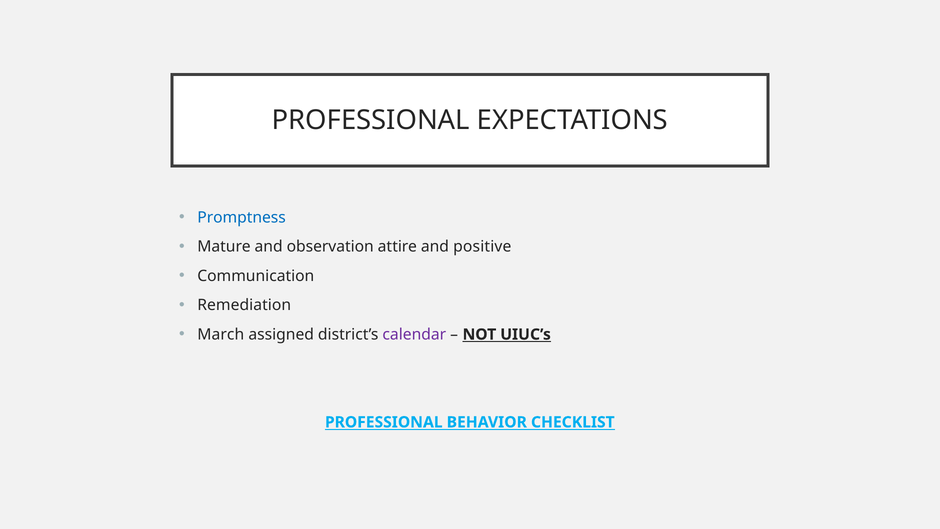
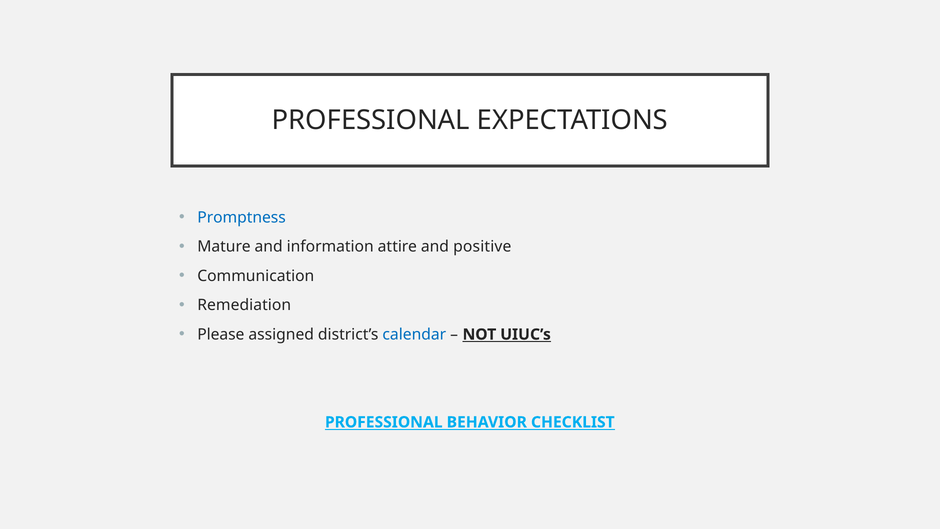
observation: observation -> information (330, 247)
March: March -> Please (221, 334)
calendar colour: purple -> blue (414, 334)
